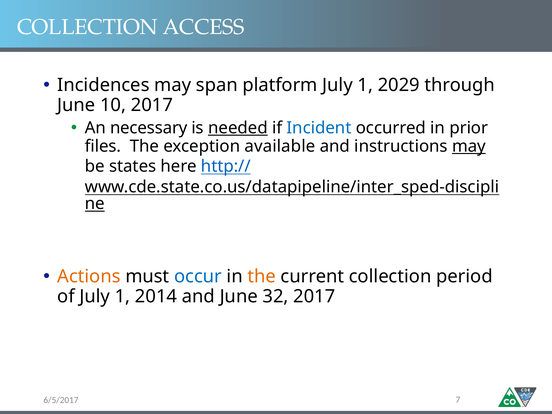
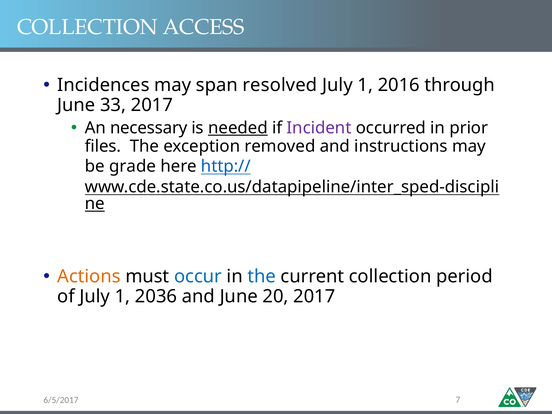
platform: platform -> resolved (280, 85)
2029: 2029 -> 2016 (399, 85)
10: 10 -> 33 (113, 105)
Incident colour: blue -> purple (319, 128)
available: available -> removed (280, 146)
may underline: present -> none (469, 146)
states: states -> grade (133, 166)
the colour: orange -> blue (262, 277)
2014: 2014 -> 2036 (156, 296)
32: 32 -> 20 (276, 296)
